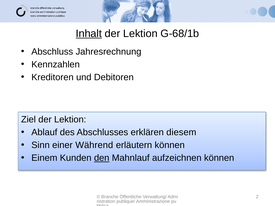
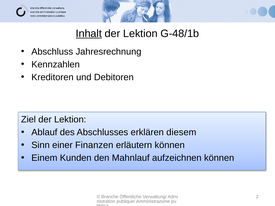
G-68/1b: G-68/1b -> G-48/1b (180, 34)
Während: Während -> Finanzen (94, 145)
den underline: present -> none (102, 158)
